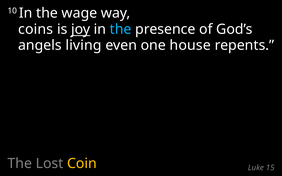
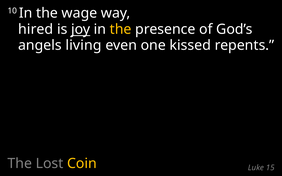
coins: coins -> hired (36, 29)
the colour: light blue -> yellow (121, 29)
house: house -> kissed (190, 45)
